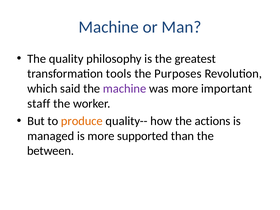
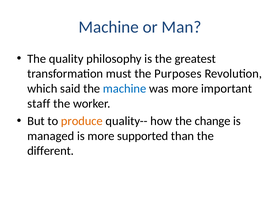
tools: tools -> must (119, 74)
machine colour: purple -> blue (125, 89)
actions: actions -> change (213, 121)
between: between -> different (51, 151)
